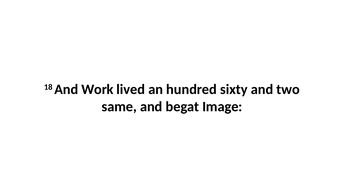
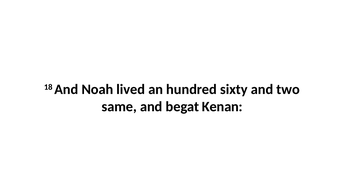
Work: Work -> Noah (97, 89)
Image: Image -> Kenan (222, 106)
